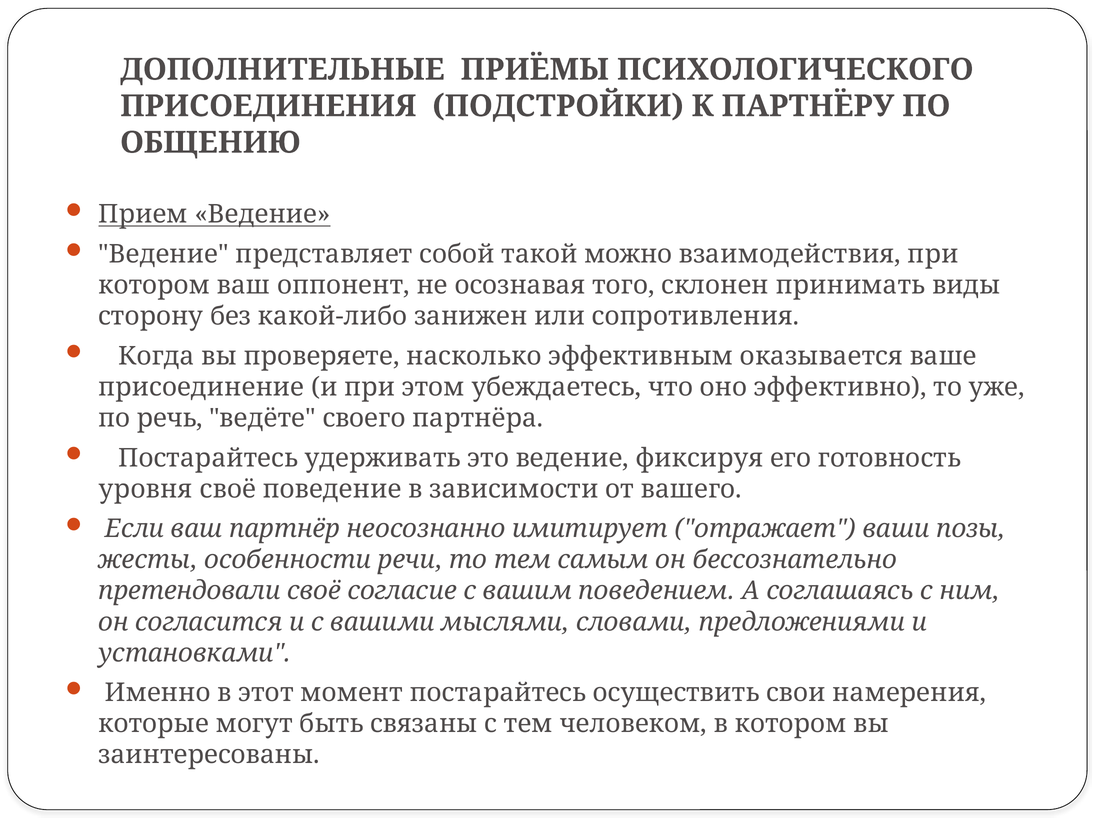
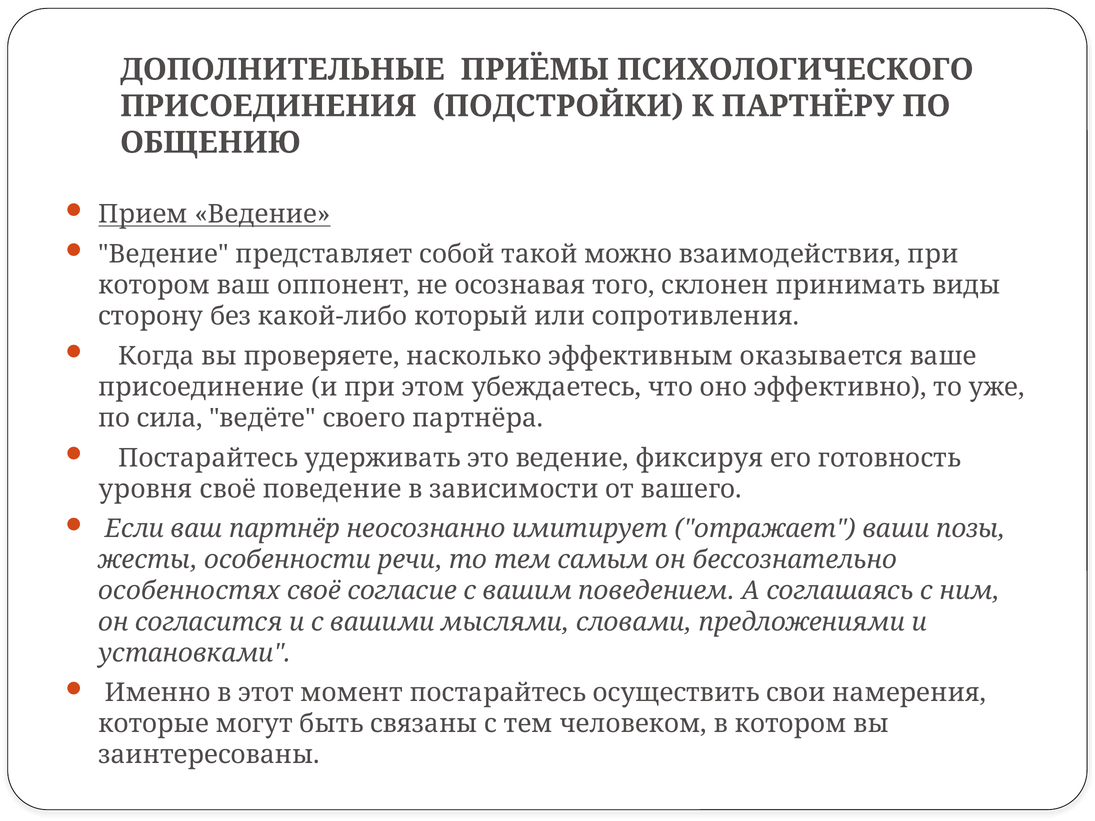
занижен: занижен -> который (471, 316)
речь: речь -> сила (170, 418)
претендовали: претендовали -> особенностях (189, 591)
